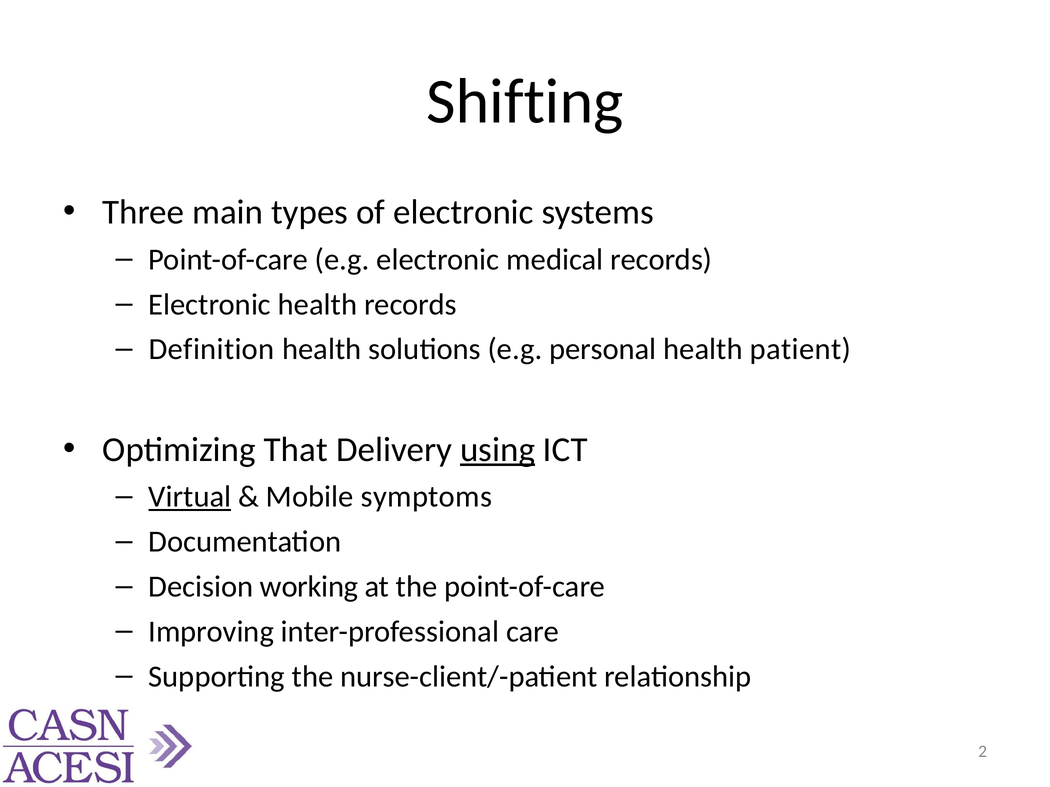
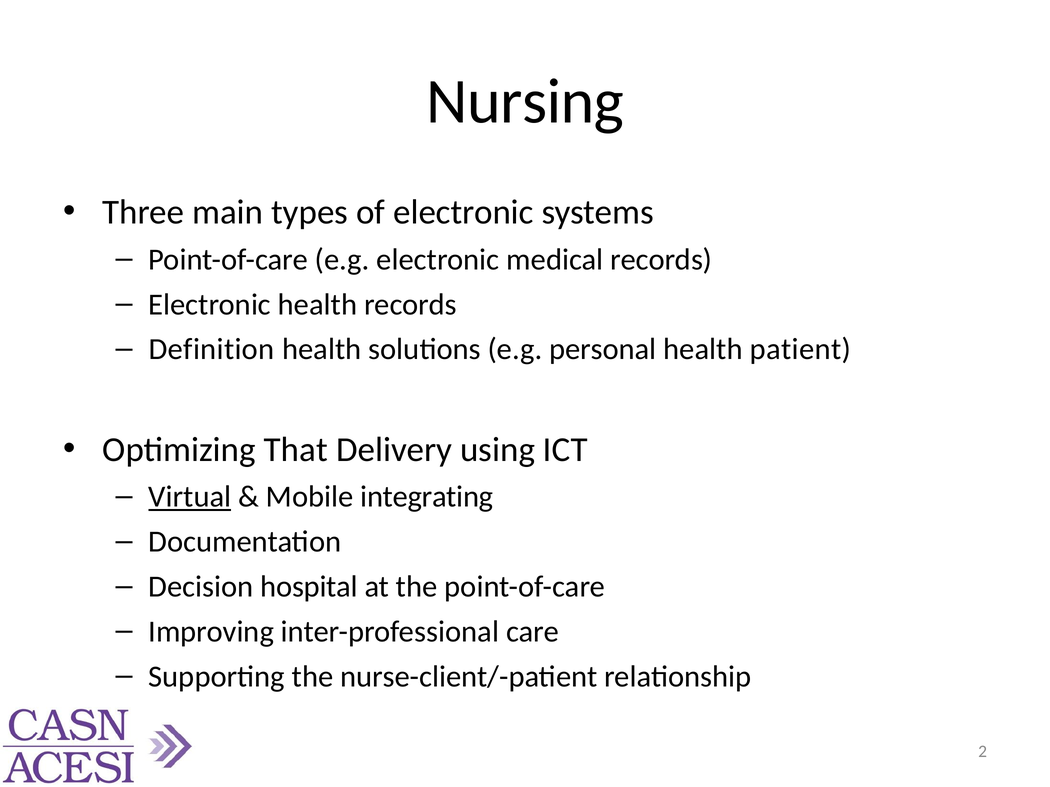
Shifting: Shifting -> Nursing (525, 102)
using underline: present -> none (498, 450)
symptoms: symptoms -> integrating (427, 497)
working: working -> hospital (309, 587)
